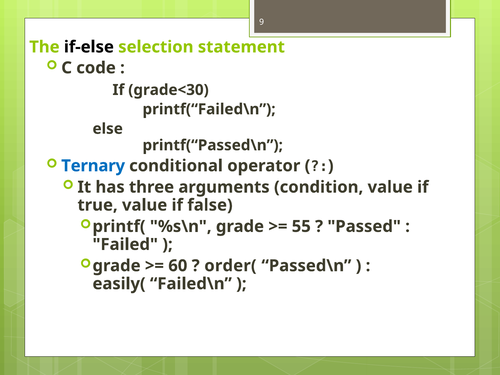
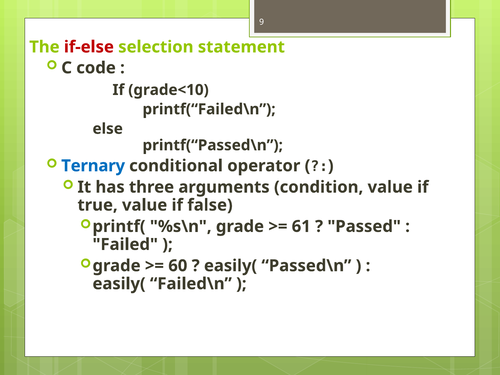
if-else colour: black -> red (89, 47)
grade<30: grade<30 -> grade<10 (168, 90)
55: 55 -> 61 (301, 226)
order(: order( -> easily( (231, 266)
